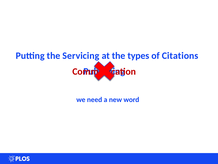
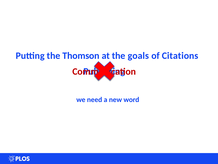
Servicing: Servicing -> Thomson (81, 55)
types: types -> goals (138, 55)
